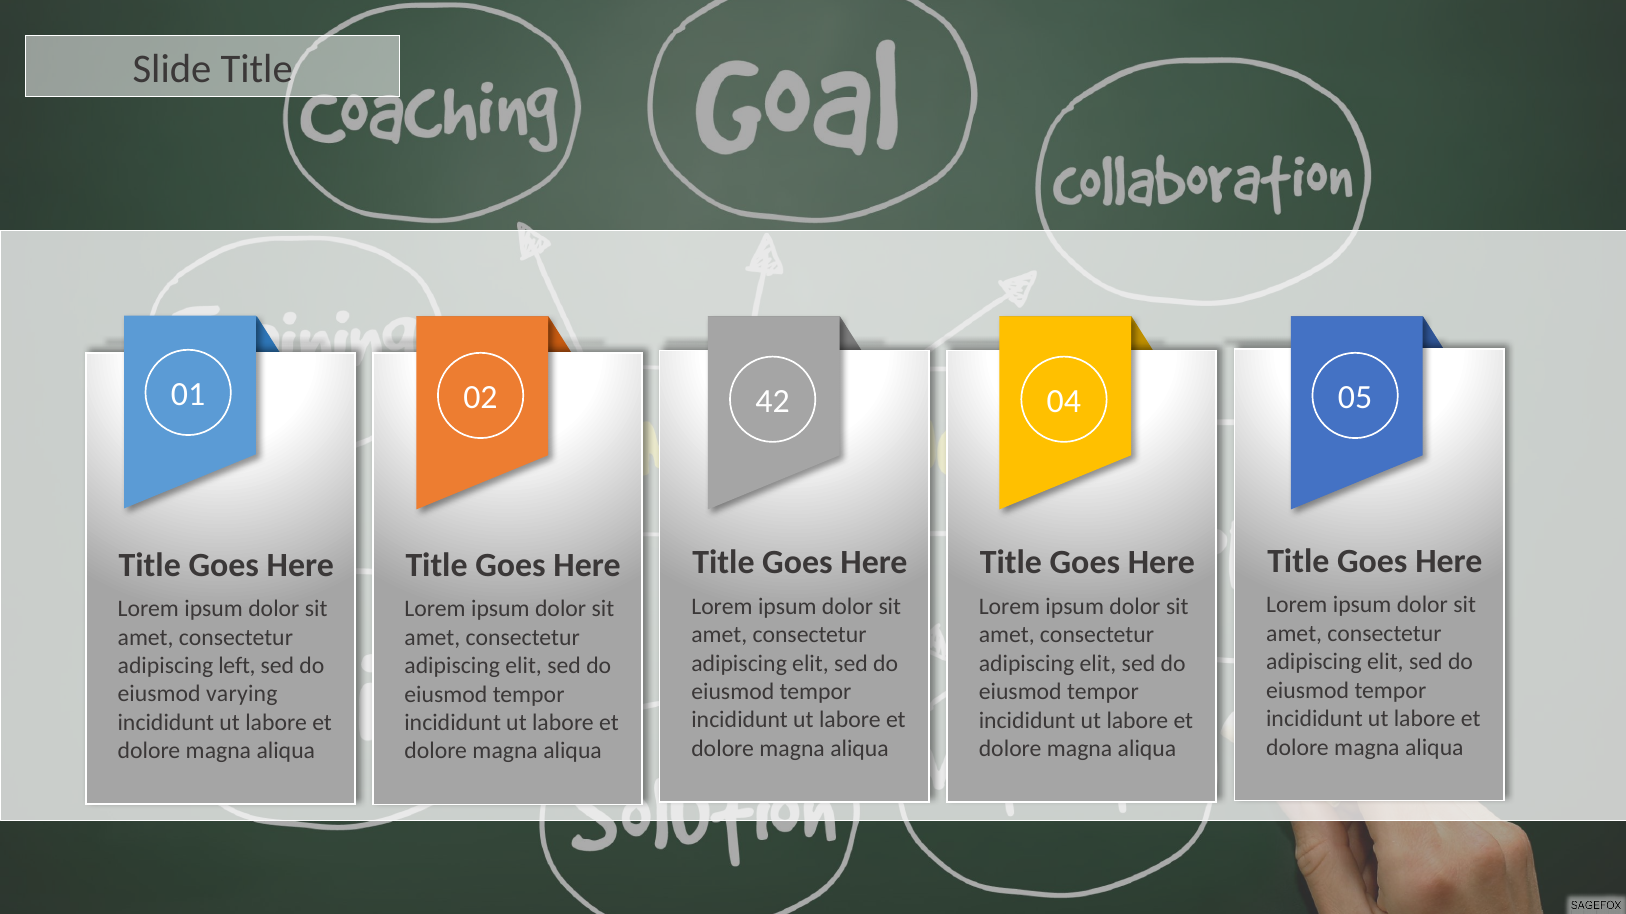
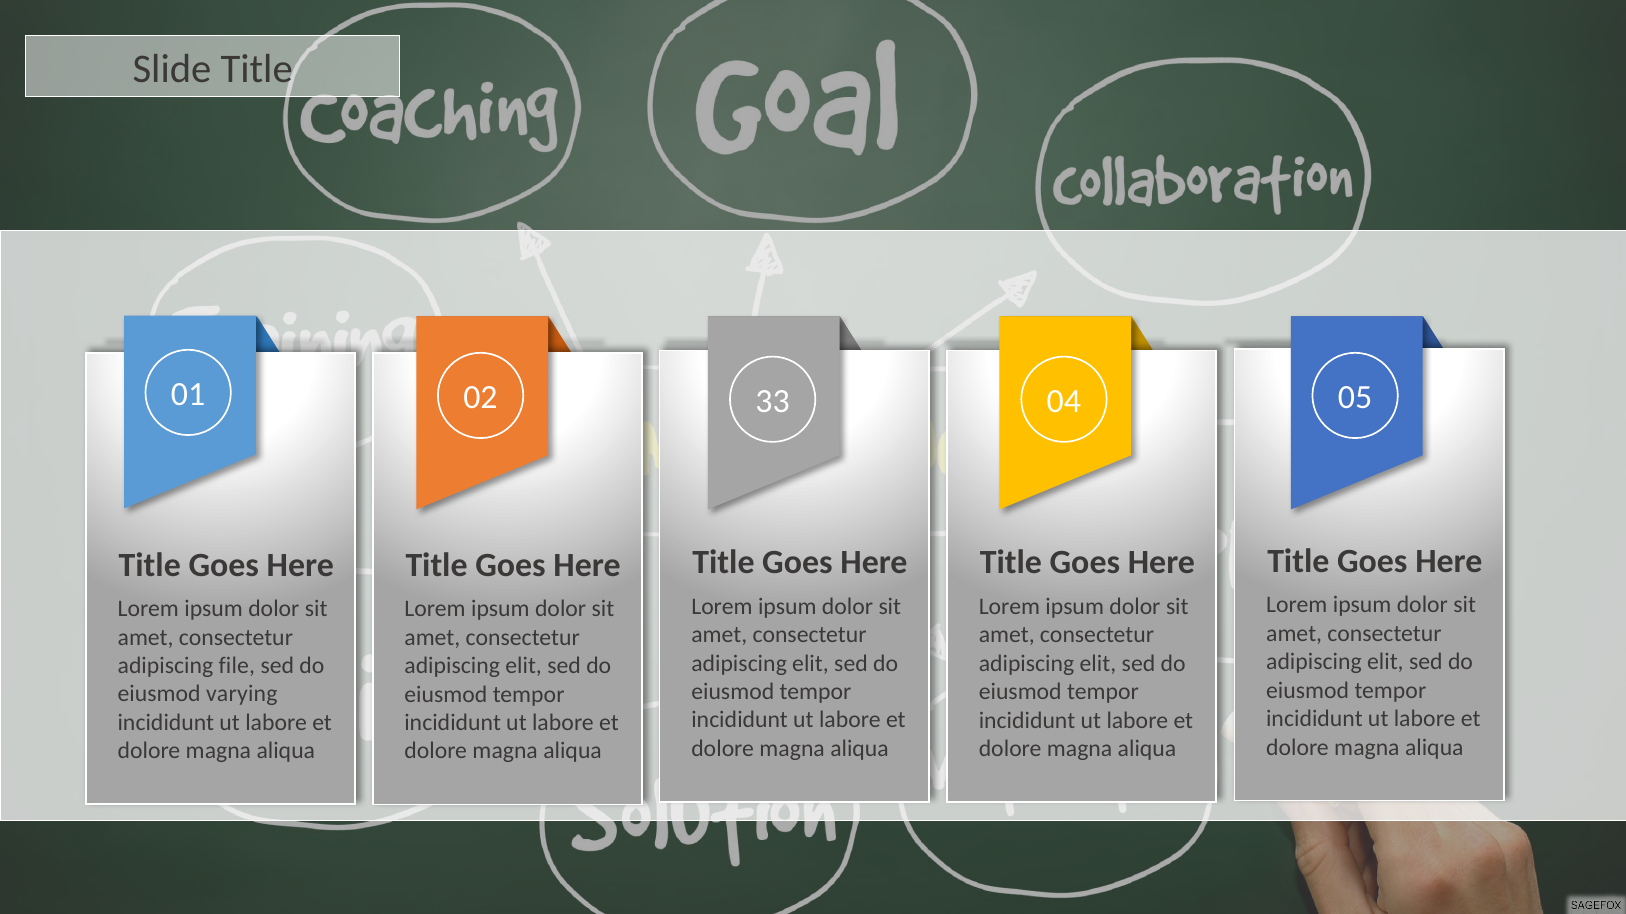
42: 42 -> 33 (773, 402)
left: left -> file (237, 666)
